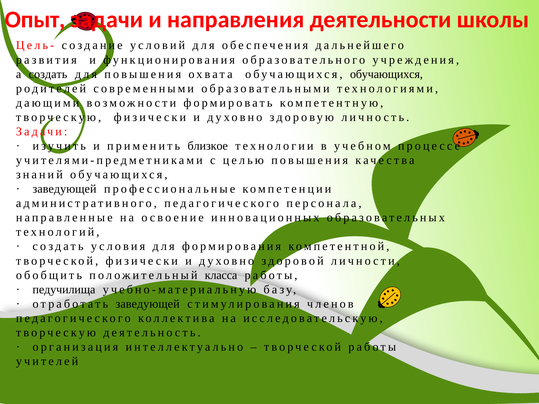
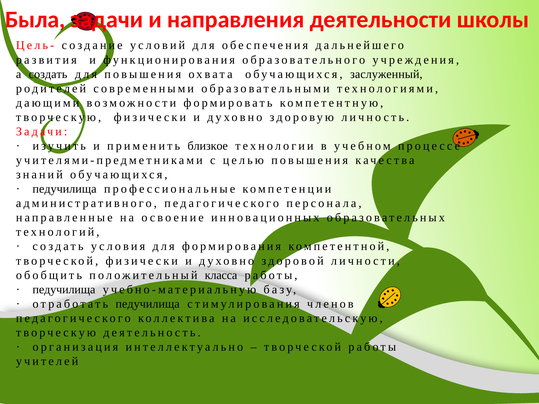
Опыт: Опыт -> Была (35, 20)
обучающихся обучающихся: обучающихся -> заслуженный (386, 74)
заведующей: заведующей -> педучилища (65, 189)
отработать заведующей: заведующей -> педучилища (148, 304)
